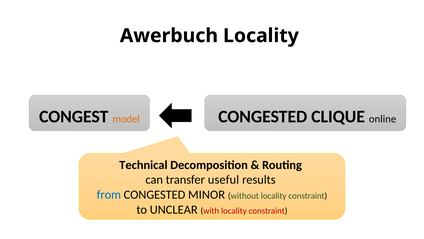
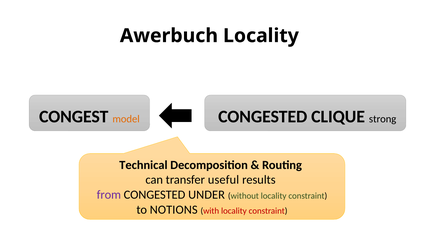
online: online -> strong (383, 119)
from colour: blue -> purple (109, 194)
MINOR: MINOR -> UNDER (207, 194)
UNCLEAR: UNCLEAR -> NOTIONS (174, 209)
